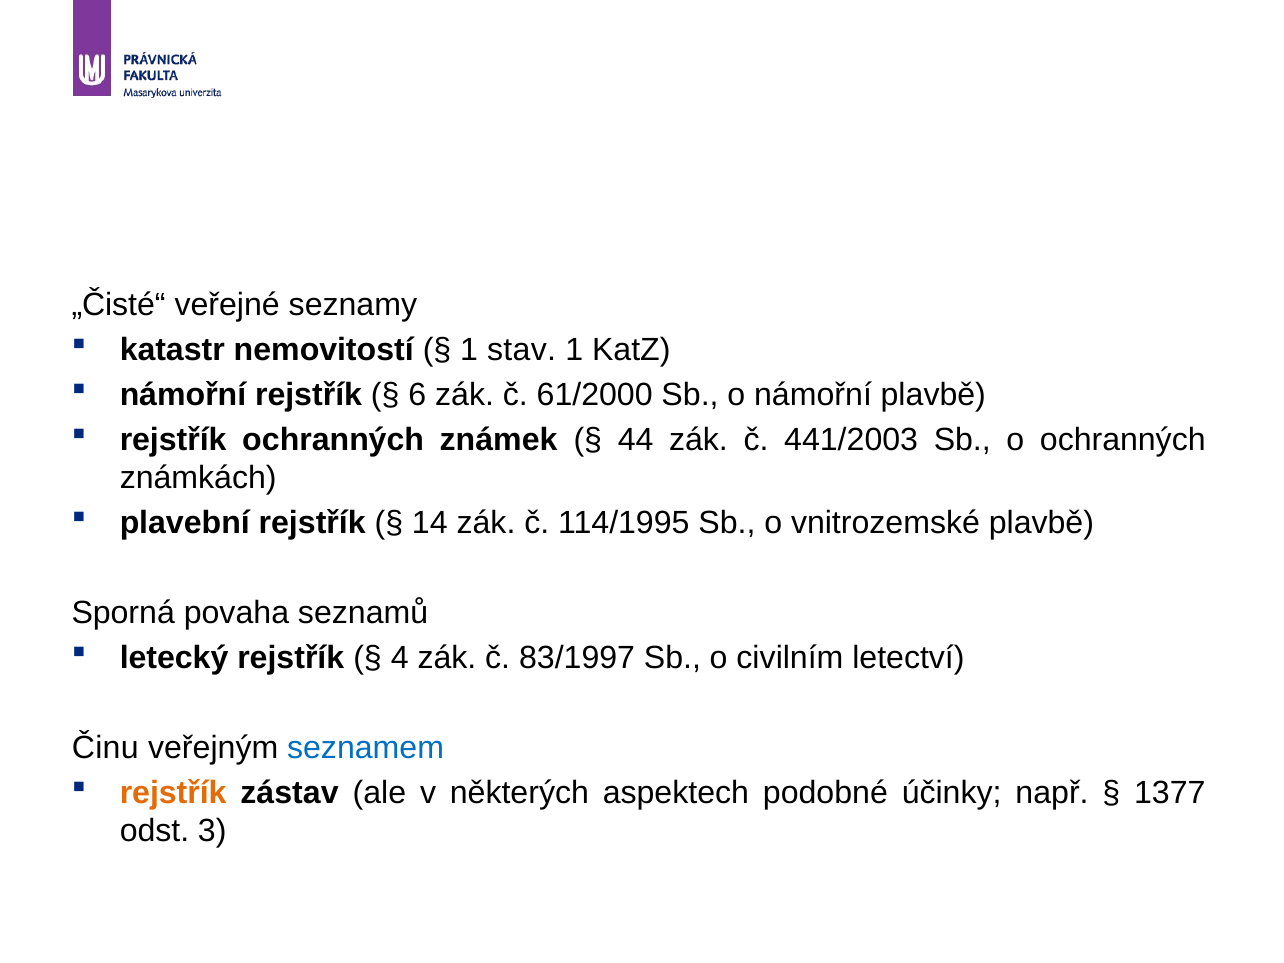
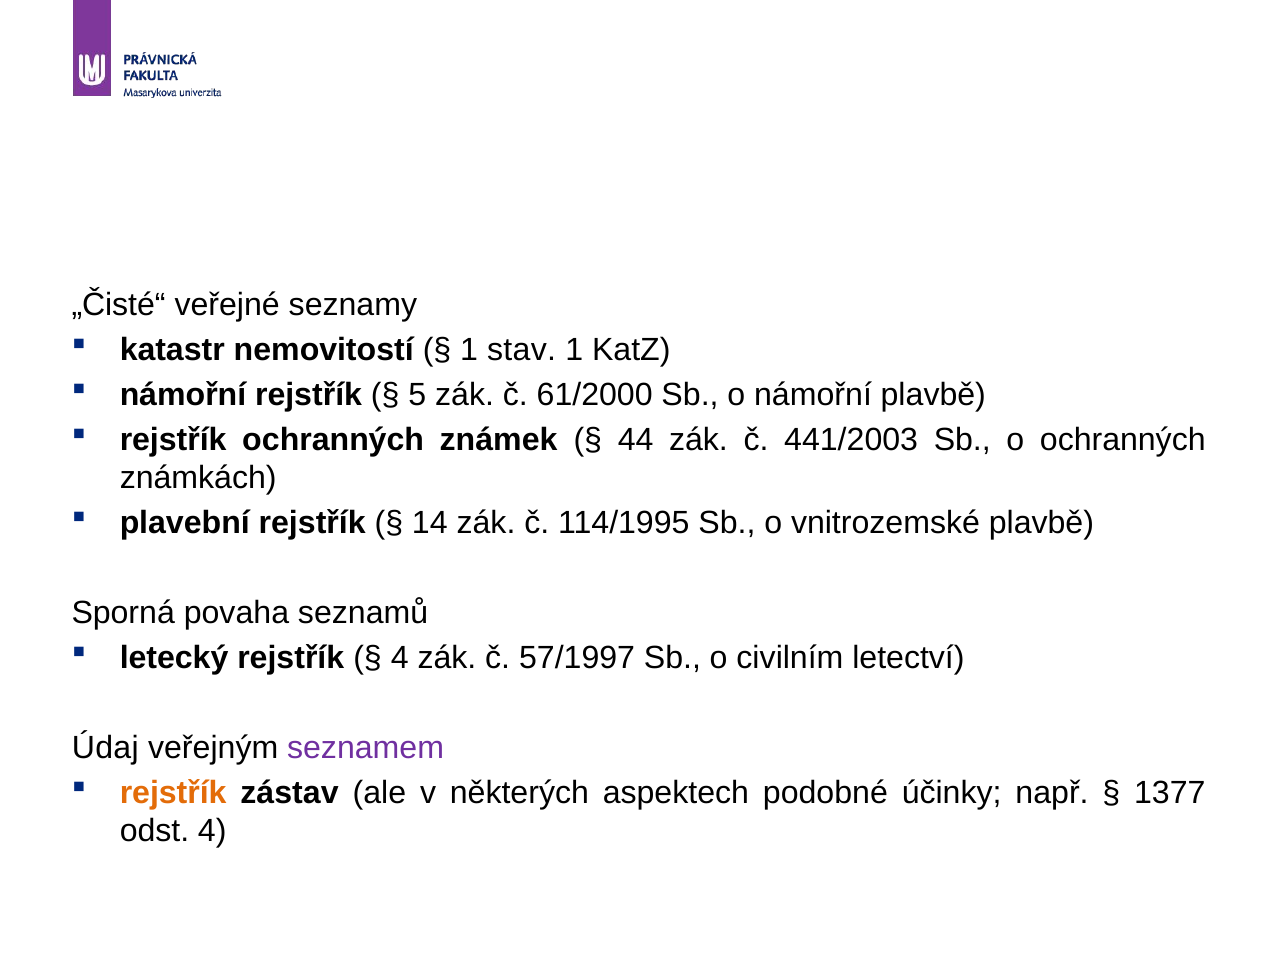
6: 6 -> 5 (417, 395)
83/1997: 83/1997 -> 57/1997 (577, 658)
Činu: Činu -> Údaj (105, 748)
seznamem colour: blue -> purple (366, 748)
odst 3: 3 -> 4 (212, 831)
